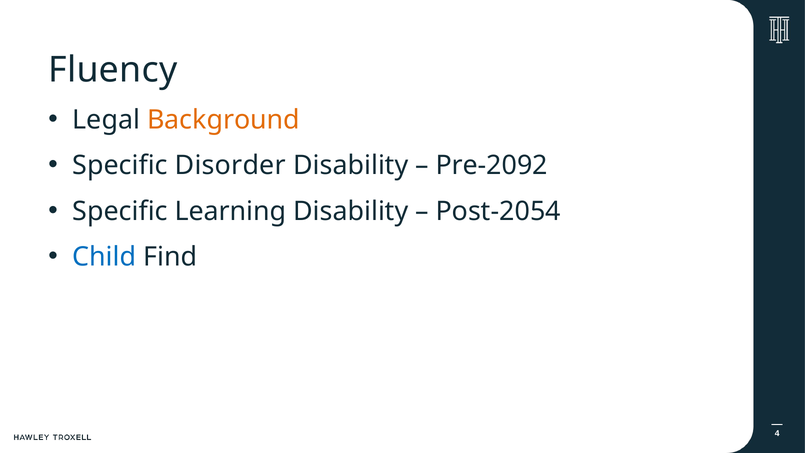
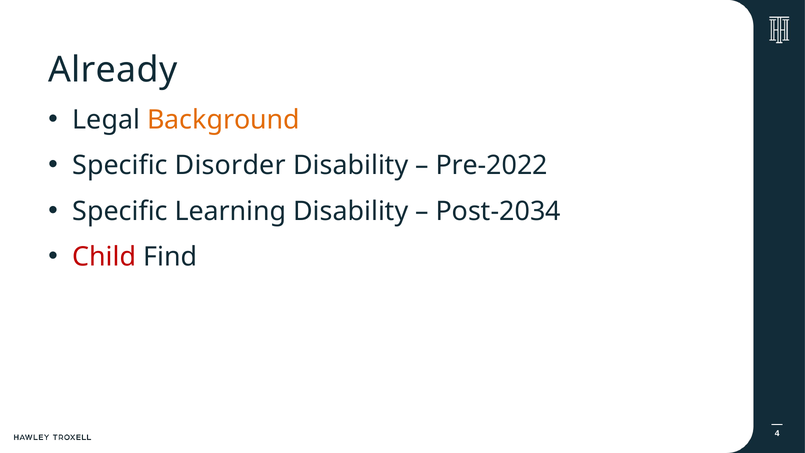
Fluency: Fluency -> Already (113, 70)
Pre-2092: Pre-2092 -> Pre-2022 (492, 165)
Post-2054: Post-2054 -> Post-2034 (498, 211)
Child colour: blue -> red (104, 257)
